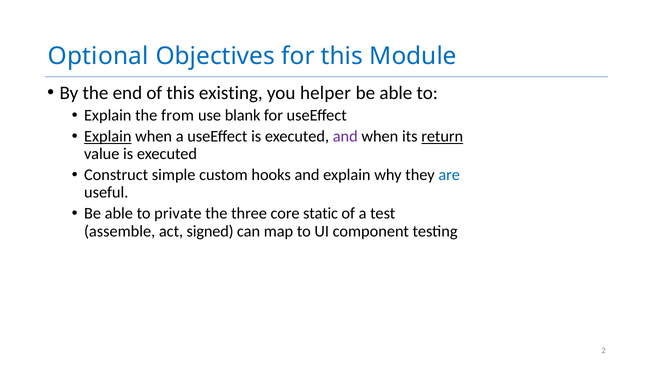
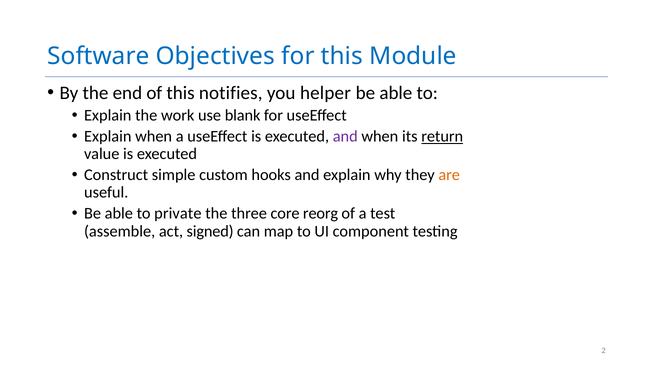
Optional: Optional -> Software (98, 56)
existing: existing -> notifies (231, 93)
from: from -> work (178, 115)
Explain underline: present -> none (108, 136)
are colour: blue -> orange (449, 175)
static: static -> reorg (321, 214)
